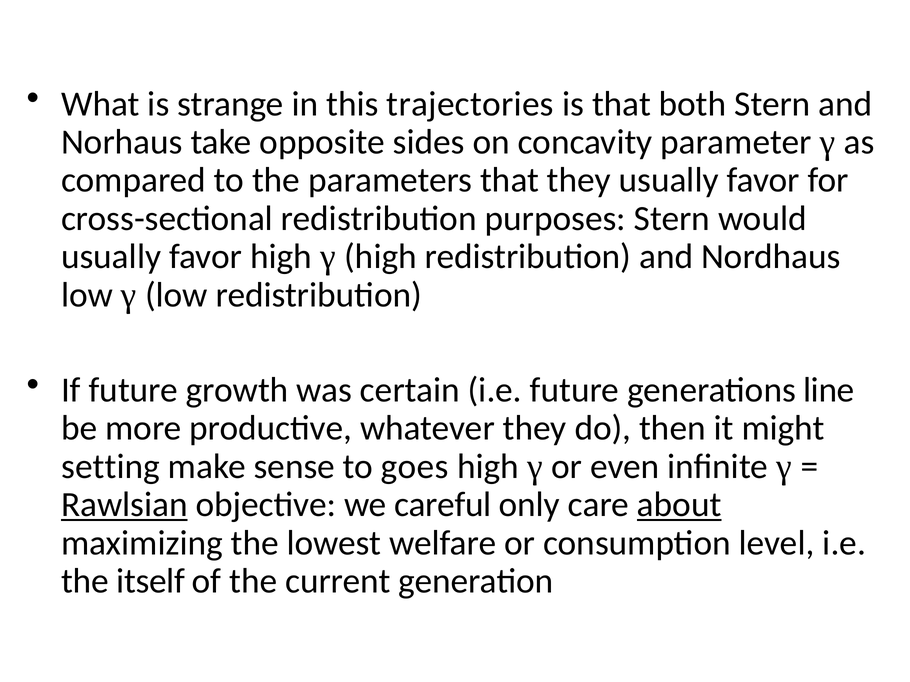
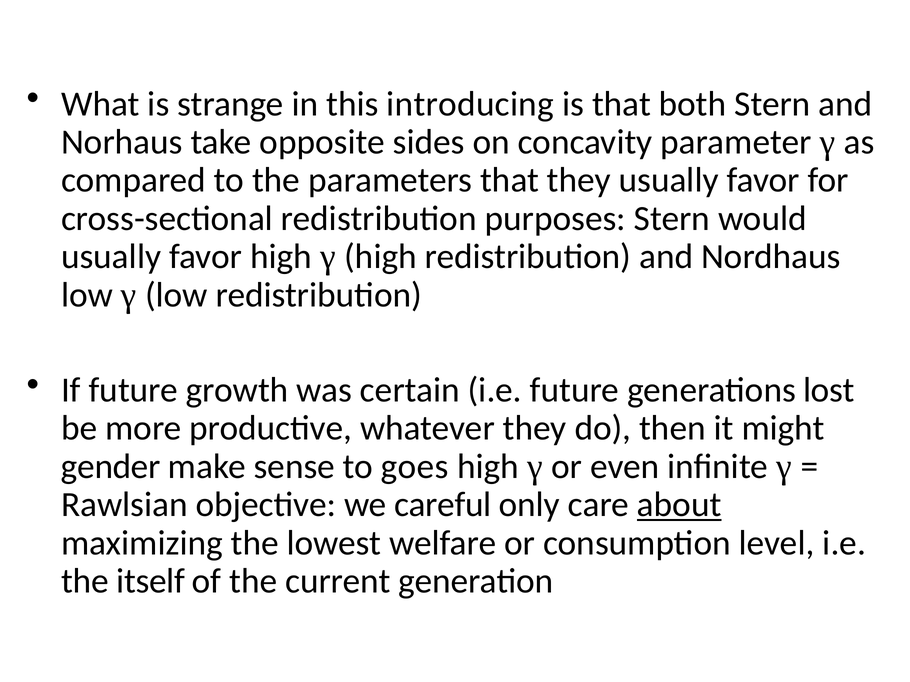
trajectories: trajectories -> introducing (470, 104)
line: line -> lost (829, 390)
setting: setting -> gender (111, 467)
Rawlsian underline: present -> none (124, 505)
